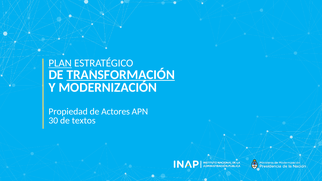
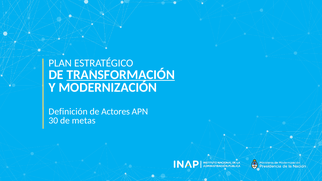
PLAN underline: present -> none (60, 63)
Propiedad: Propiedad -> Definición (68, 112)
textos: textos -> metas (84, 121)
